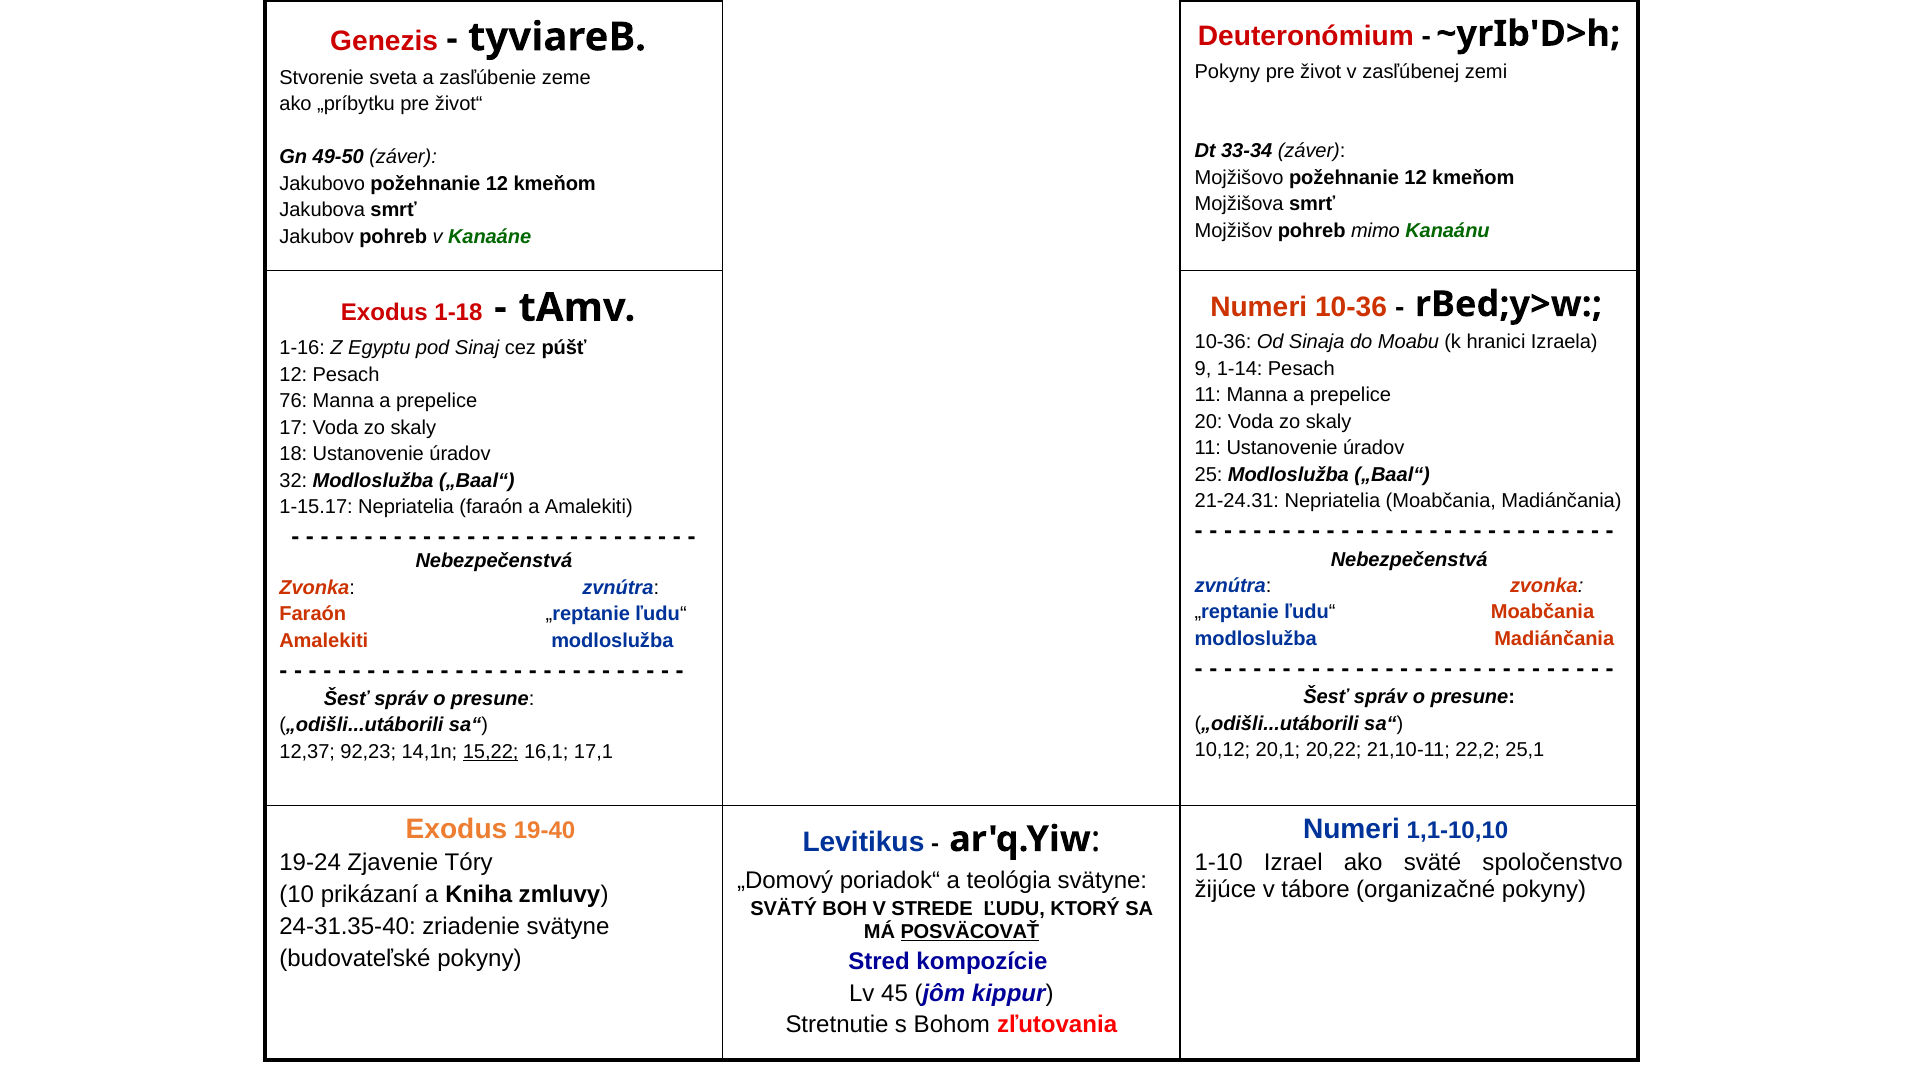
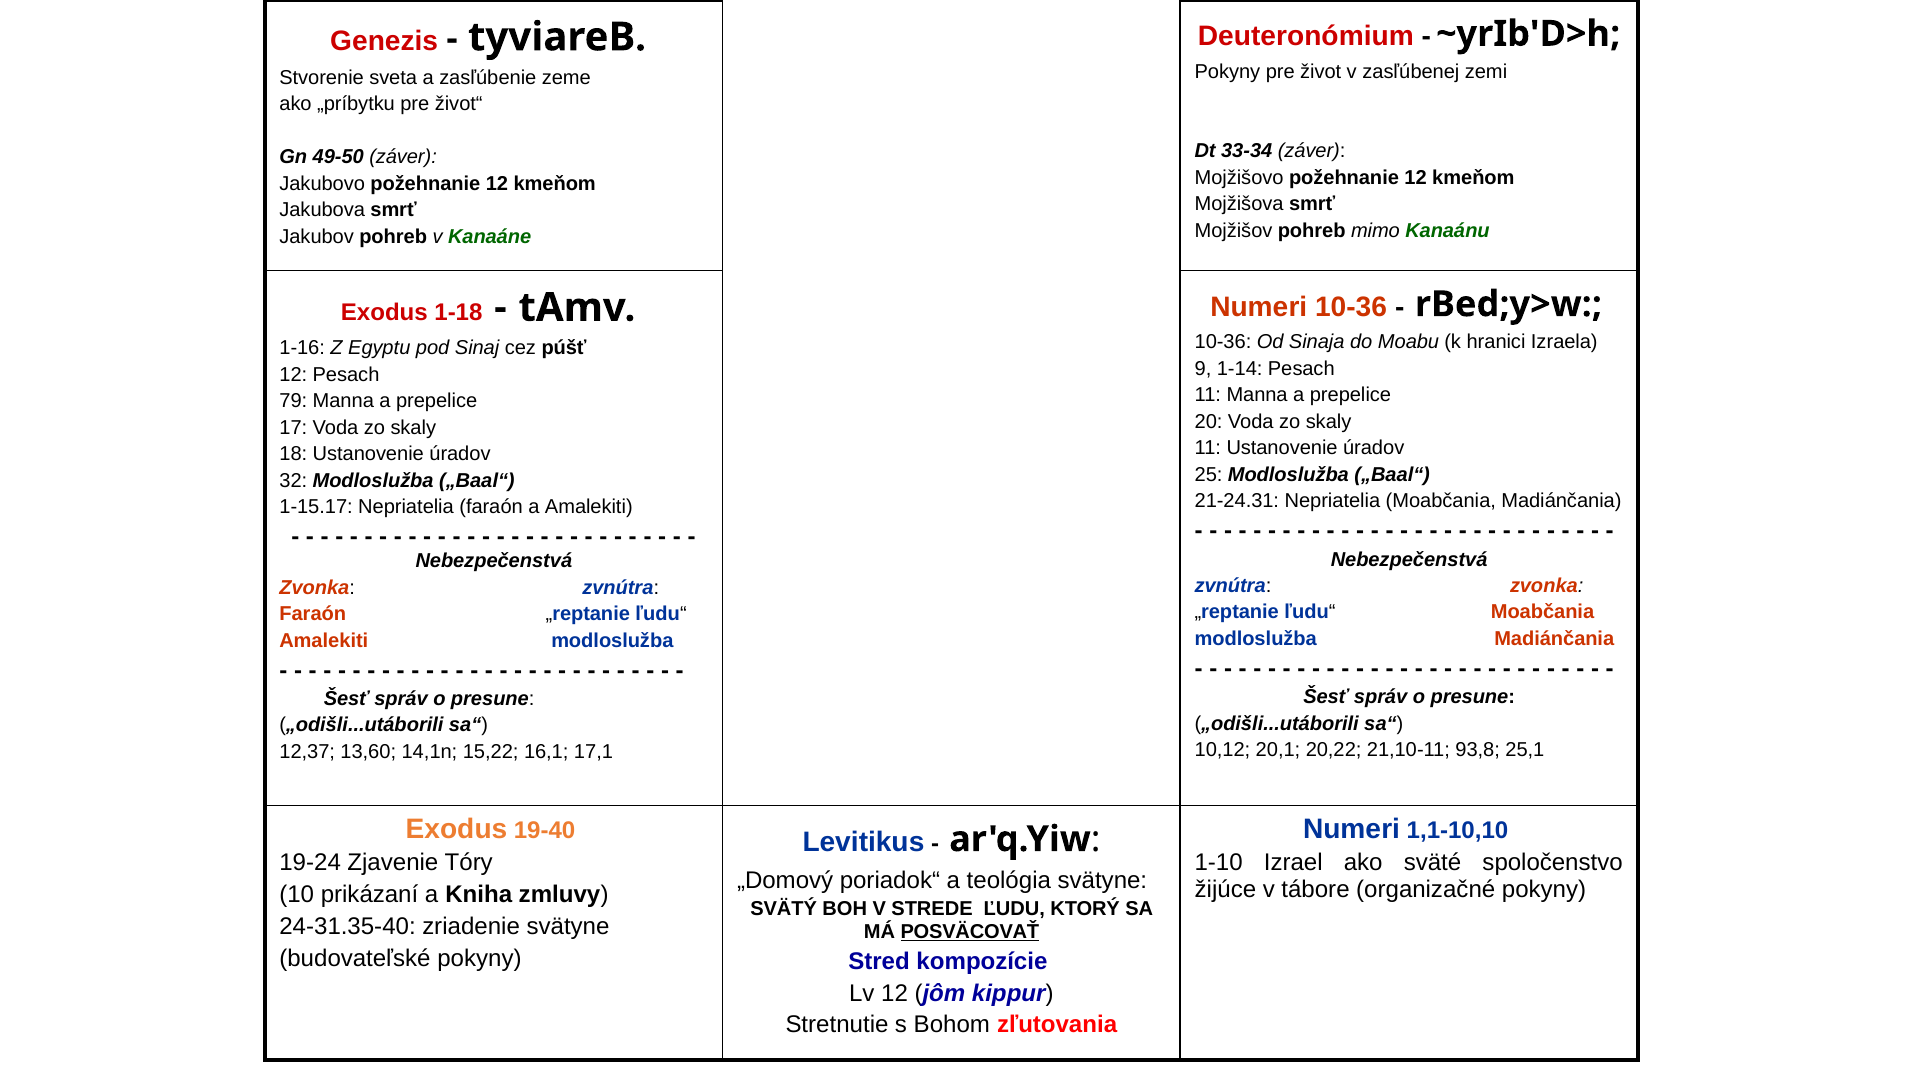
76: 76 -> 79 (293, 401)
22,2: 22,2 -> 93,8 (1478, 750)
92,23: 92,23 -> 13,60 (368, 752)
15,22 underline: present -> none (491, 752)
Lv 45: 45 -> 12 (895, 993)
